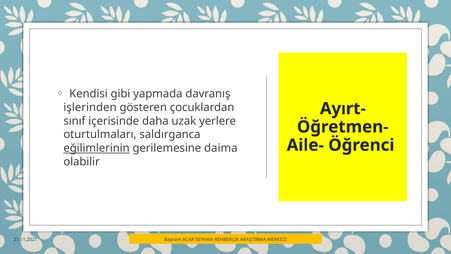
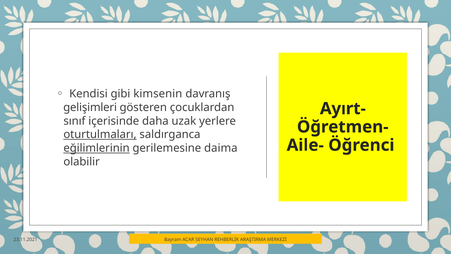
yapmada: yapmada -> kimsenin (158, 94)
işlerinden: işlerinden -> gelişimleri (90, 107)
oturtulmaları underline: none -> present (100, 134)
